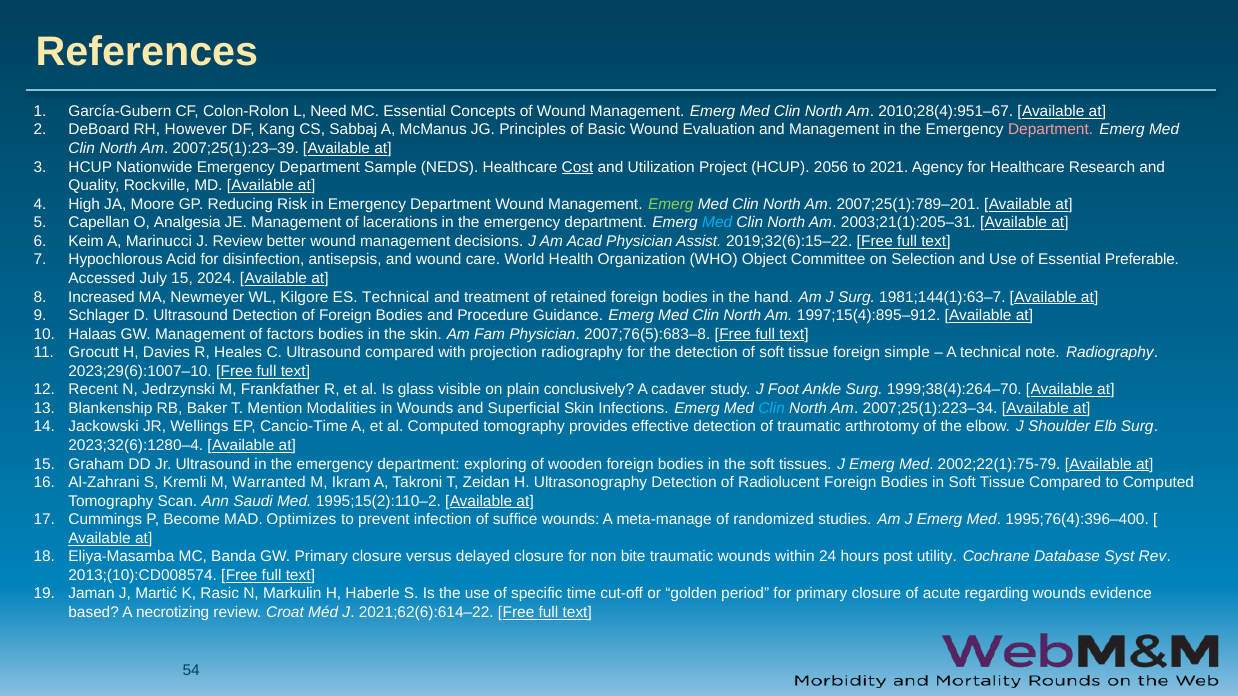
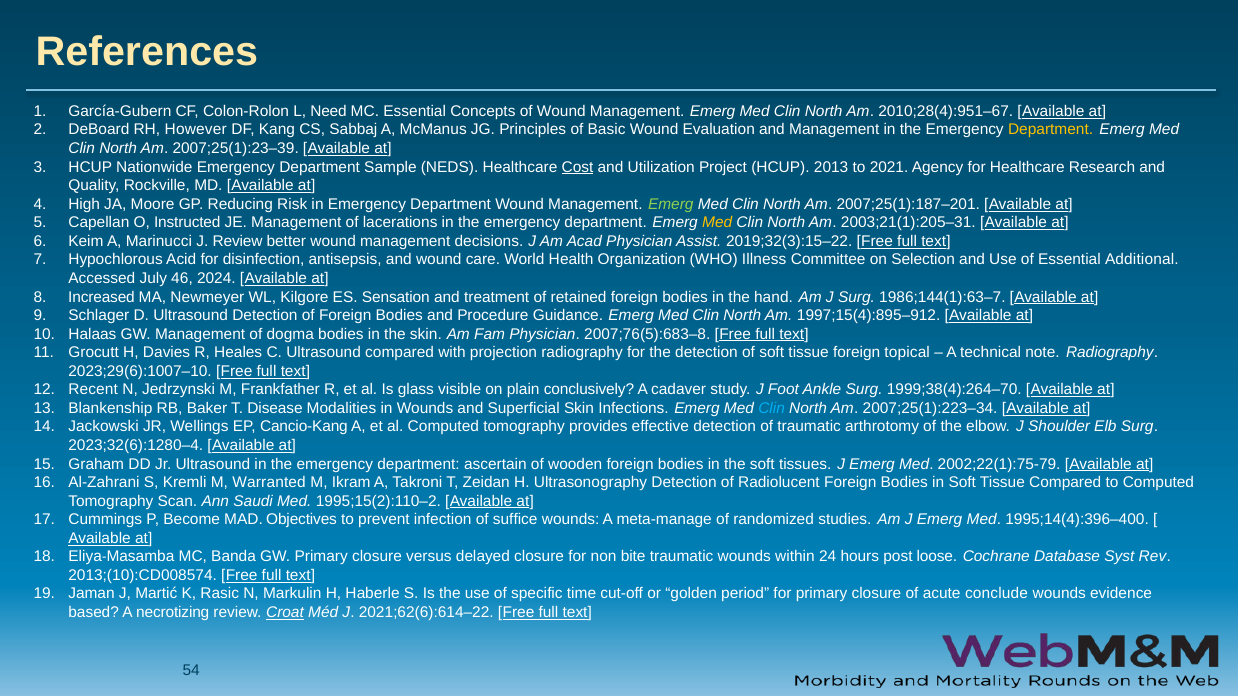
Department colour: pink -> yellow (1051, 130)
2056: 2056 -> 2013 (831, 167)
2007;25(1):789–201: 2007;25(1):789–201 -> 2007;25(1):187–201 (908, 204)
Analgesia: Analgesia -> Instructed (187, 223)
Med colour: light blue -> yellow (717, 223)
2019;32(6):15–22: 2019;32(6):15–22 -> 2019;32(3):15–22 (789, 241)
Object: Object -> Illness (764, 260)
Preferable: Preferable -> Additional (1142, 260)
July 15: 15 -> 46 (182, 279)
ES Technical: Technical -> Sensation (396, 297)
1981;144(1):63–7: 1981;144(1):63–7 -> 1986;144(1):63–7 (942, 297)
factors: factors -> dogma (290, 334)
simple: simple -> topical (907, 353)
Mention: Mention -> Disease (275, 409)
Cancio-Time: Cancio-Time -> Cancio-Kang (304, 427)
exploring: exploring -> ascertain (495, 464)
Optimizes: Optimizes -> Objectives (302, 520)
1995;76(4):396–400: 1995;76(4):396–400 -> 1995;14(4):396–400 (1077, 520)
utility: utility -> loose (937, 557)
regarding: regarding -> conclude (997, 594)
Croat underline: none -> present (285, 613)
